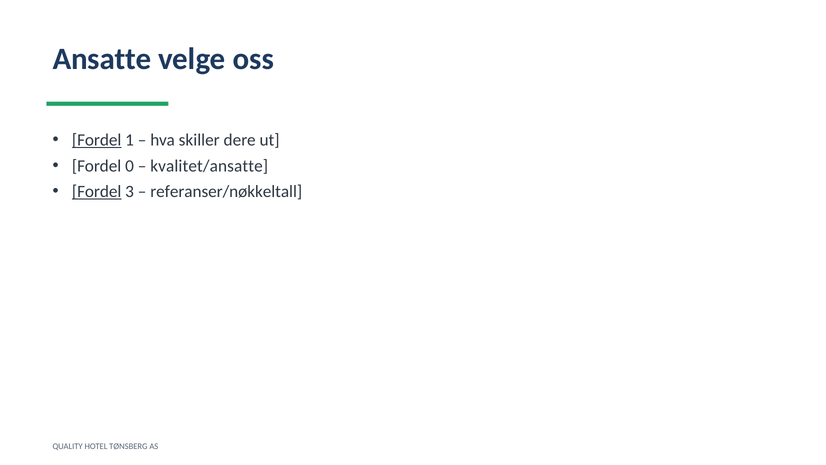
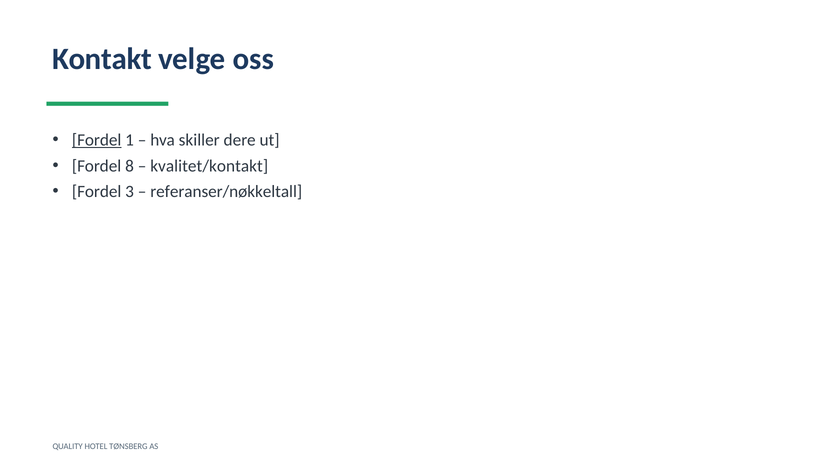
Ansatte: Ansatte -> Kontakt (102, 59)
0: 0 -> 8 (130, 166)
kvalitet/ansatte: kvalitet/ansatte -> kvalitet/kontakt (209, 166)
Fordel underline: present -> none (97, 192)
